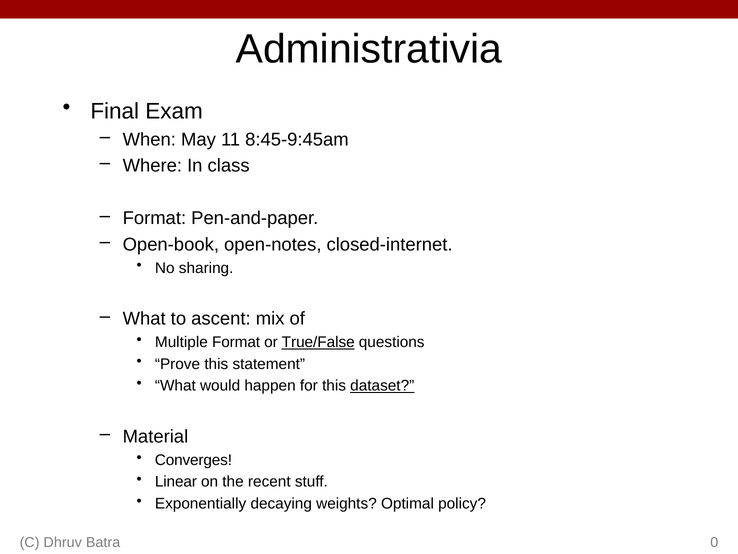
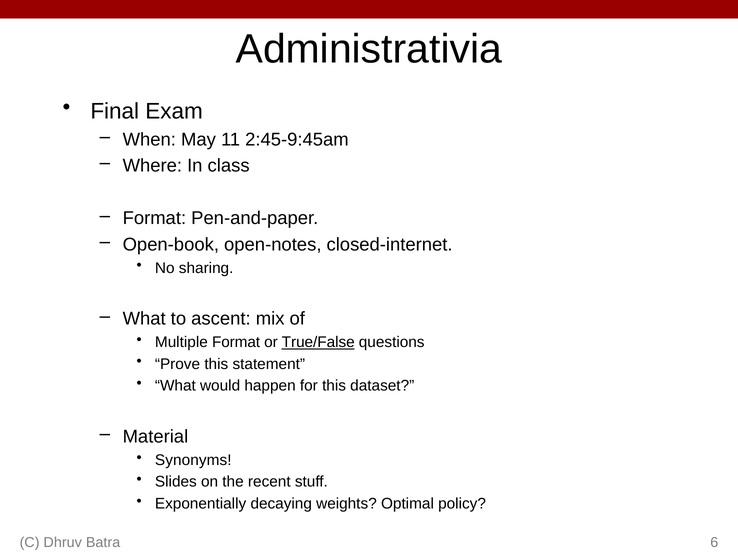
8:45-9:45am: 8:45-9:45am -> 2:45-9:45am (297, 139)
dataset underline: present -> none (382, 385)
Converges: Converges -> Synonyms (193, 460)
Linear: Linear -> Slides (176, 481)
0: 0 -> 6 (714, 542)
